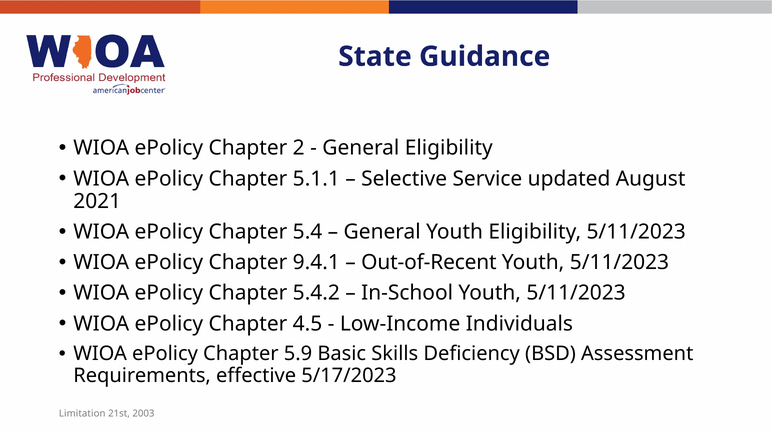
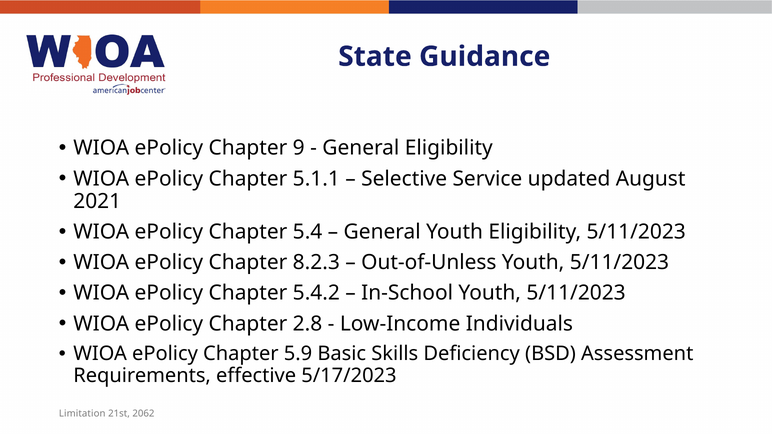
2: 2 -> 9 (299, 148)
9.4.1: 9.4.1 -> 8.2.3 (316, 263)
Out-of-Recent: Out-of-Recent -> Out-of-Unless (429, 263)
4.5: 4.5 -> 2.8 (307, 324)
2003: 2003 -> 2062 (143, 414)
